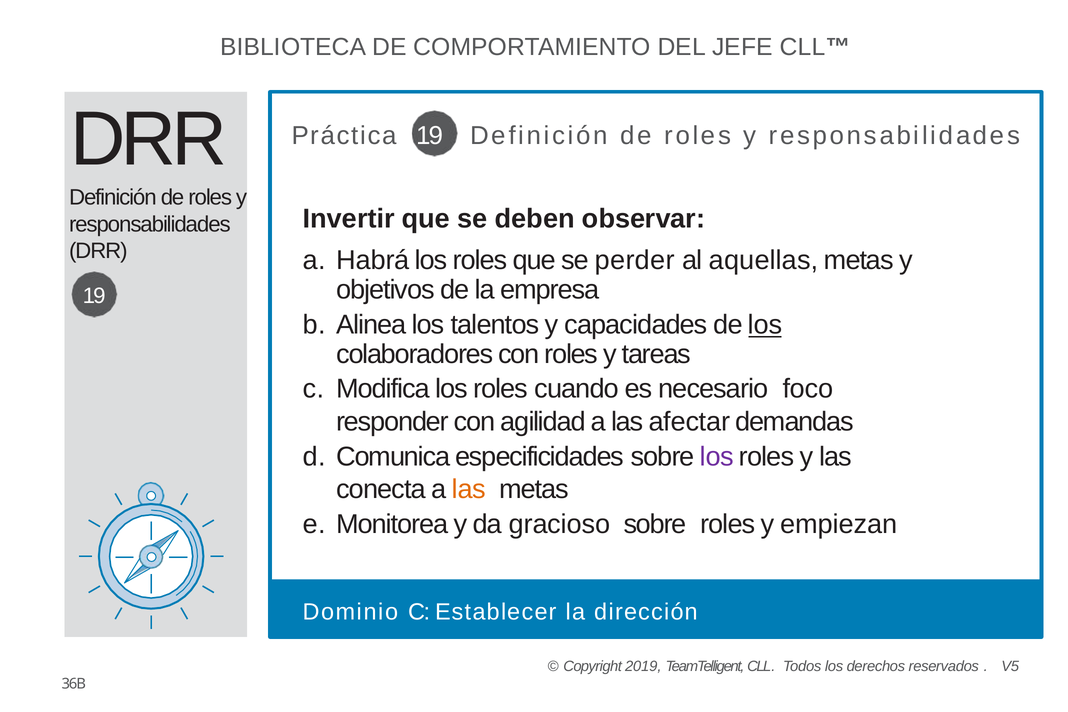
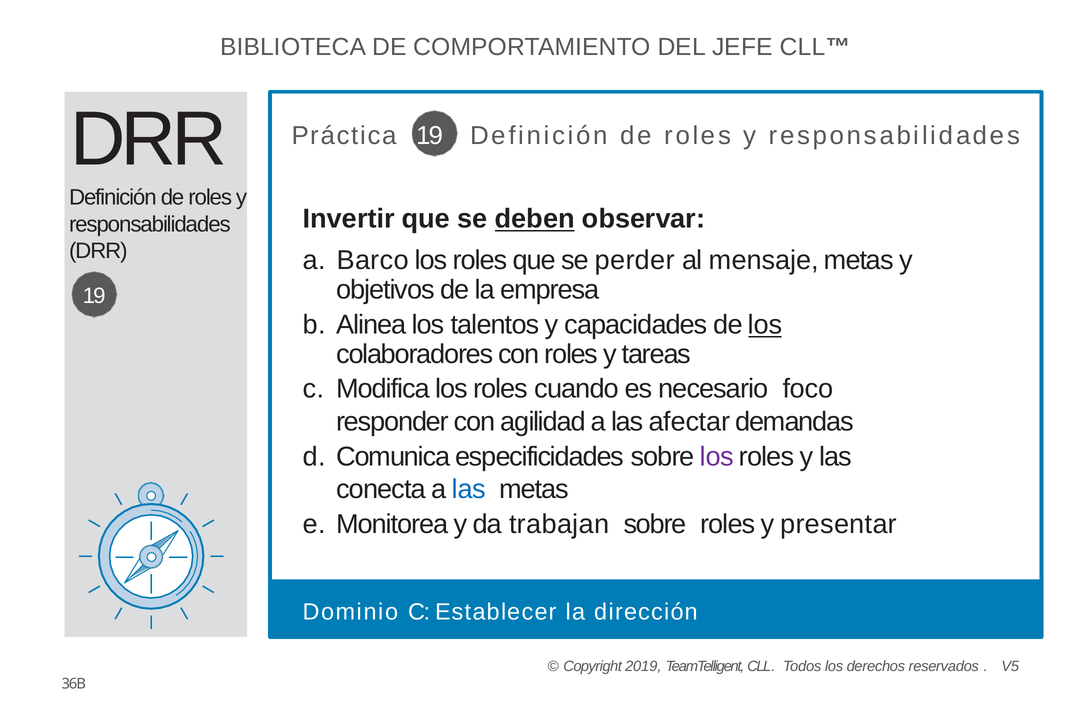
deben underline: none -> present (535, 219)
Habrá: Habrá -> Barco (373, 260)
aquellas: aquellas -> mensaje (764, 260)
las colour: orange -> blue (469, 489)
gracioso: gracioso -> trabajan (559, 524)
empiezan: empiezan -> presentar (839, 524)
